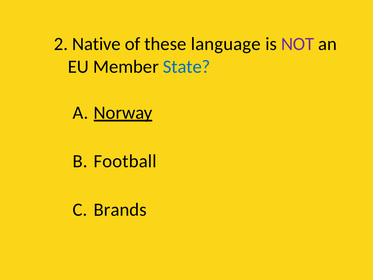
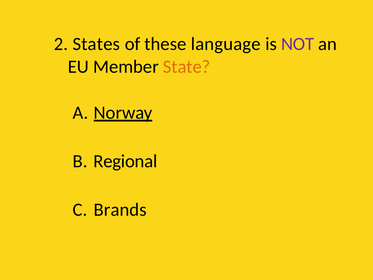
Native: Native -> States (96, 44)
State colour: blue -> orange (187, 67)
Football: Football -> Regional (125, 161)
